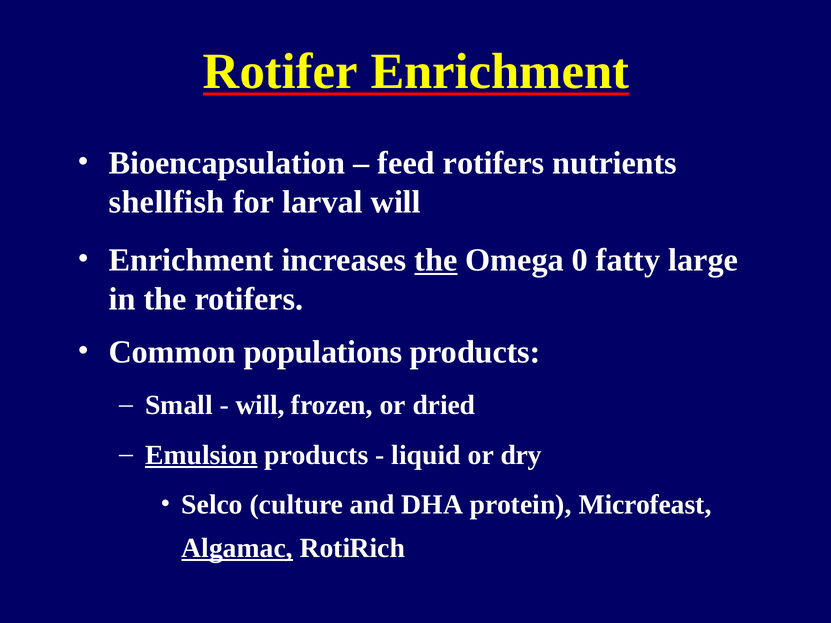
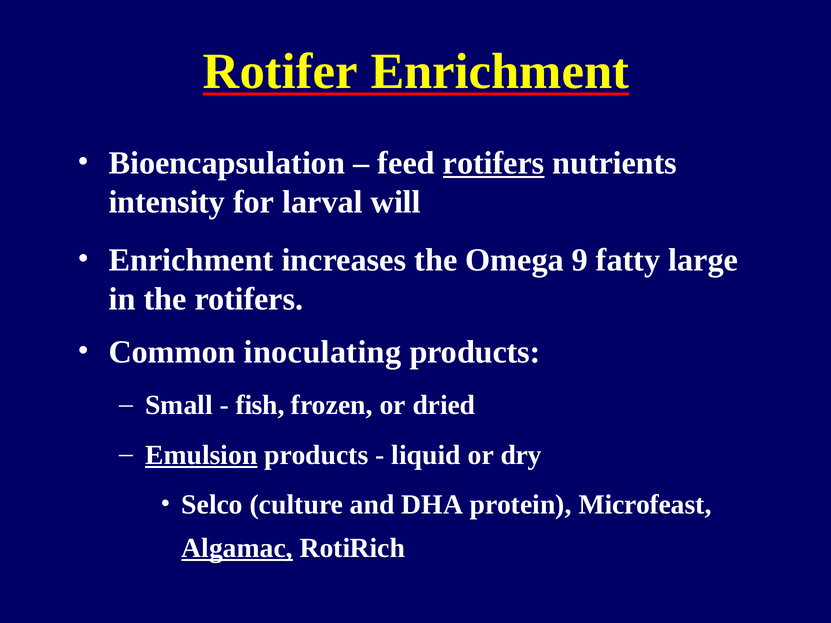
rotifers underline: none -> present (494, 163)
shellfish: shellfish -> intensity (167, 202)
the underline: present -> none (436, 260)
0: 0 -> 9 (580, 260)
populations: populations -> inoculating (323, 352)
will: will -> fish (260, 405)
